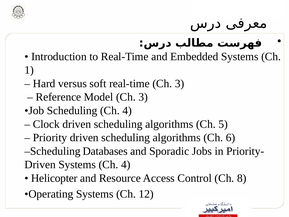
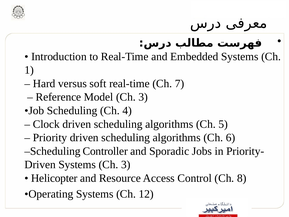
real-time Ch 3: 3 -> 7 (180, 83)
Databases: Databases -> Controller (105, 151)
Systems Ch 4: 4 -> 3 (126, 164)
